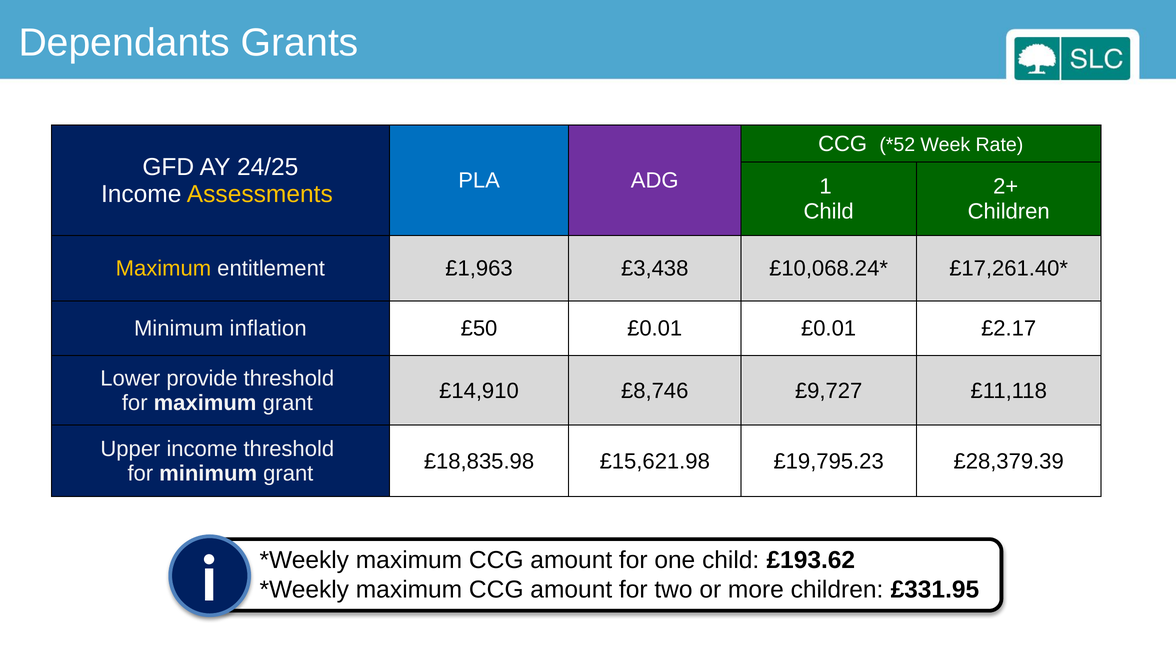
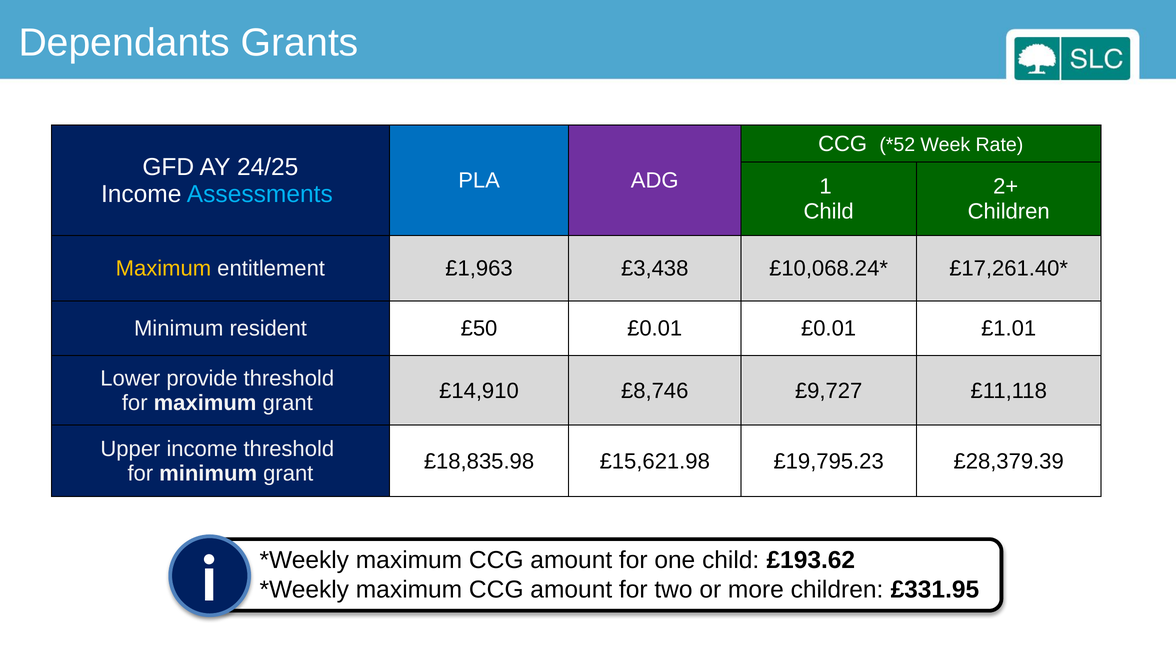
Assessments colour: yellow -> light blue (260, 194)
inflation: inflation -> resident (268, 329)
£2.17: £2.17 -> £1.01 (1009, 329)
